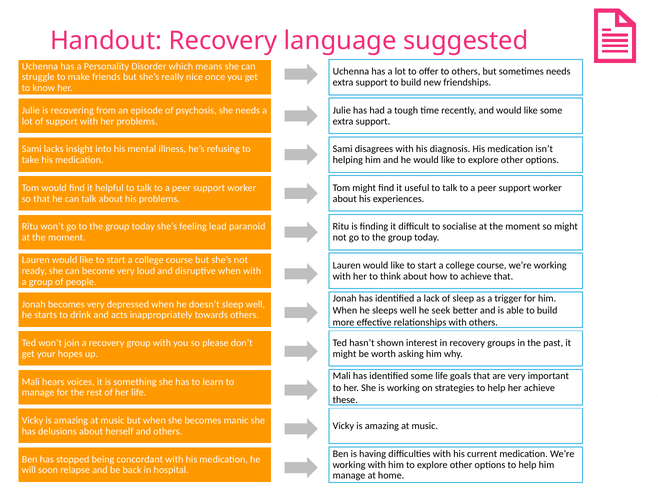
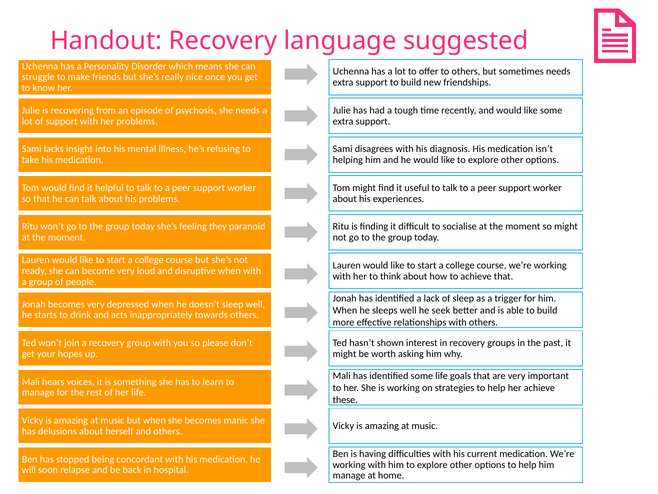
lead: lead -> they (218, 226)
